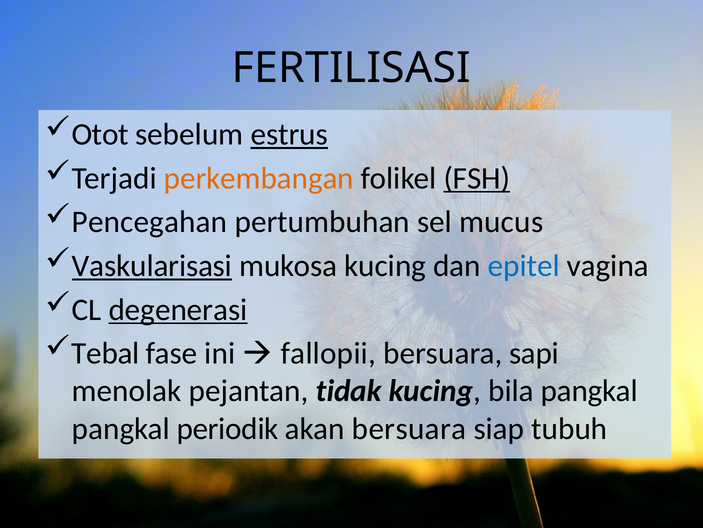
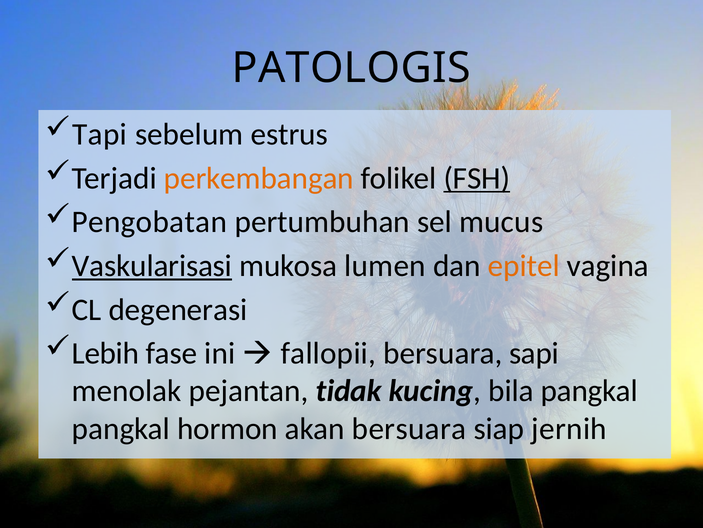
FERTILISASI: FERTILISASI -> PATOLOGIS (351, 68)
Otot: Otot -> Tapi (100, 134)
estrus underline: present -> none (289, 134)
Pencegahan: Pencegahan -> Pengobatan (150, 222)
mukosa kucing: kucing -> lumen (385, 266)
epitel colour: blue -> orange (524, 266)
degenerasi underline: present -> none (178, 309)
Tebal: Tebal -> Lebih (105, 353)
periodik: periodik -> hormon (228, 428)
tubuh: tubuh -> jernih (569, 428)
